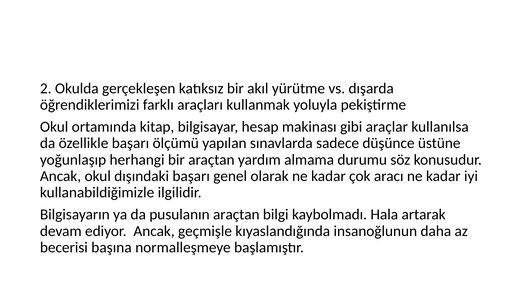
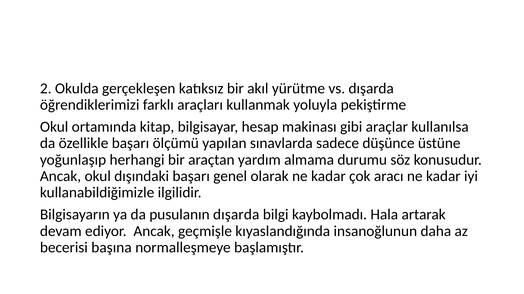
pusulanın araçtan: araçtan -> dışarda (236, 215)
